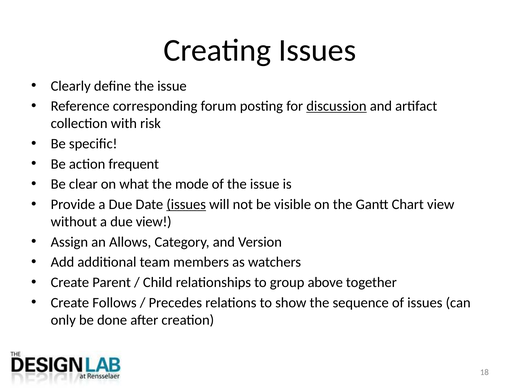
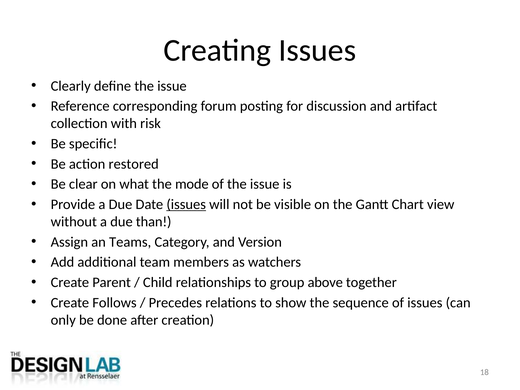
discussion underline: present -> none (336, 106)
frequent: frequent -> restored (134, 164)
due view: view -> than (154, 222)
Allows: Allows -> Teams (130, 242)
